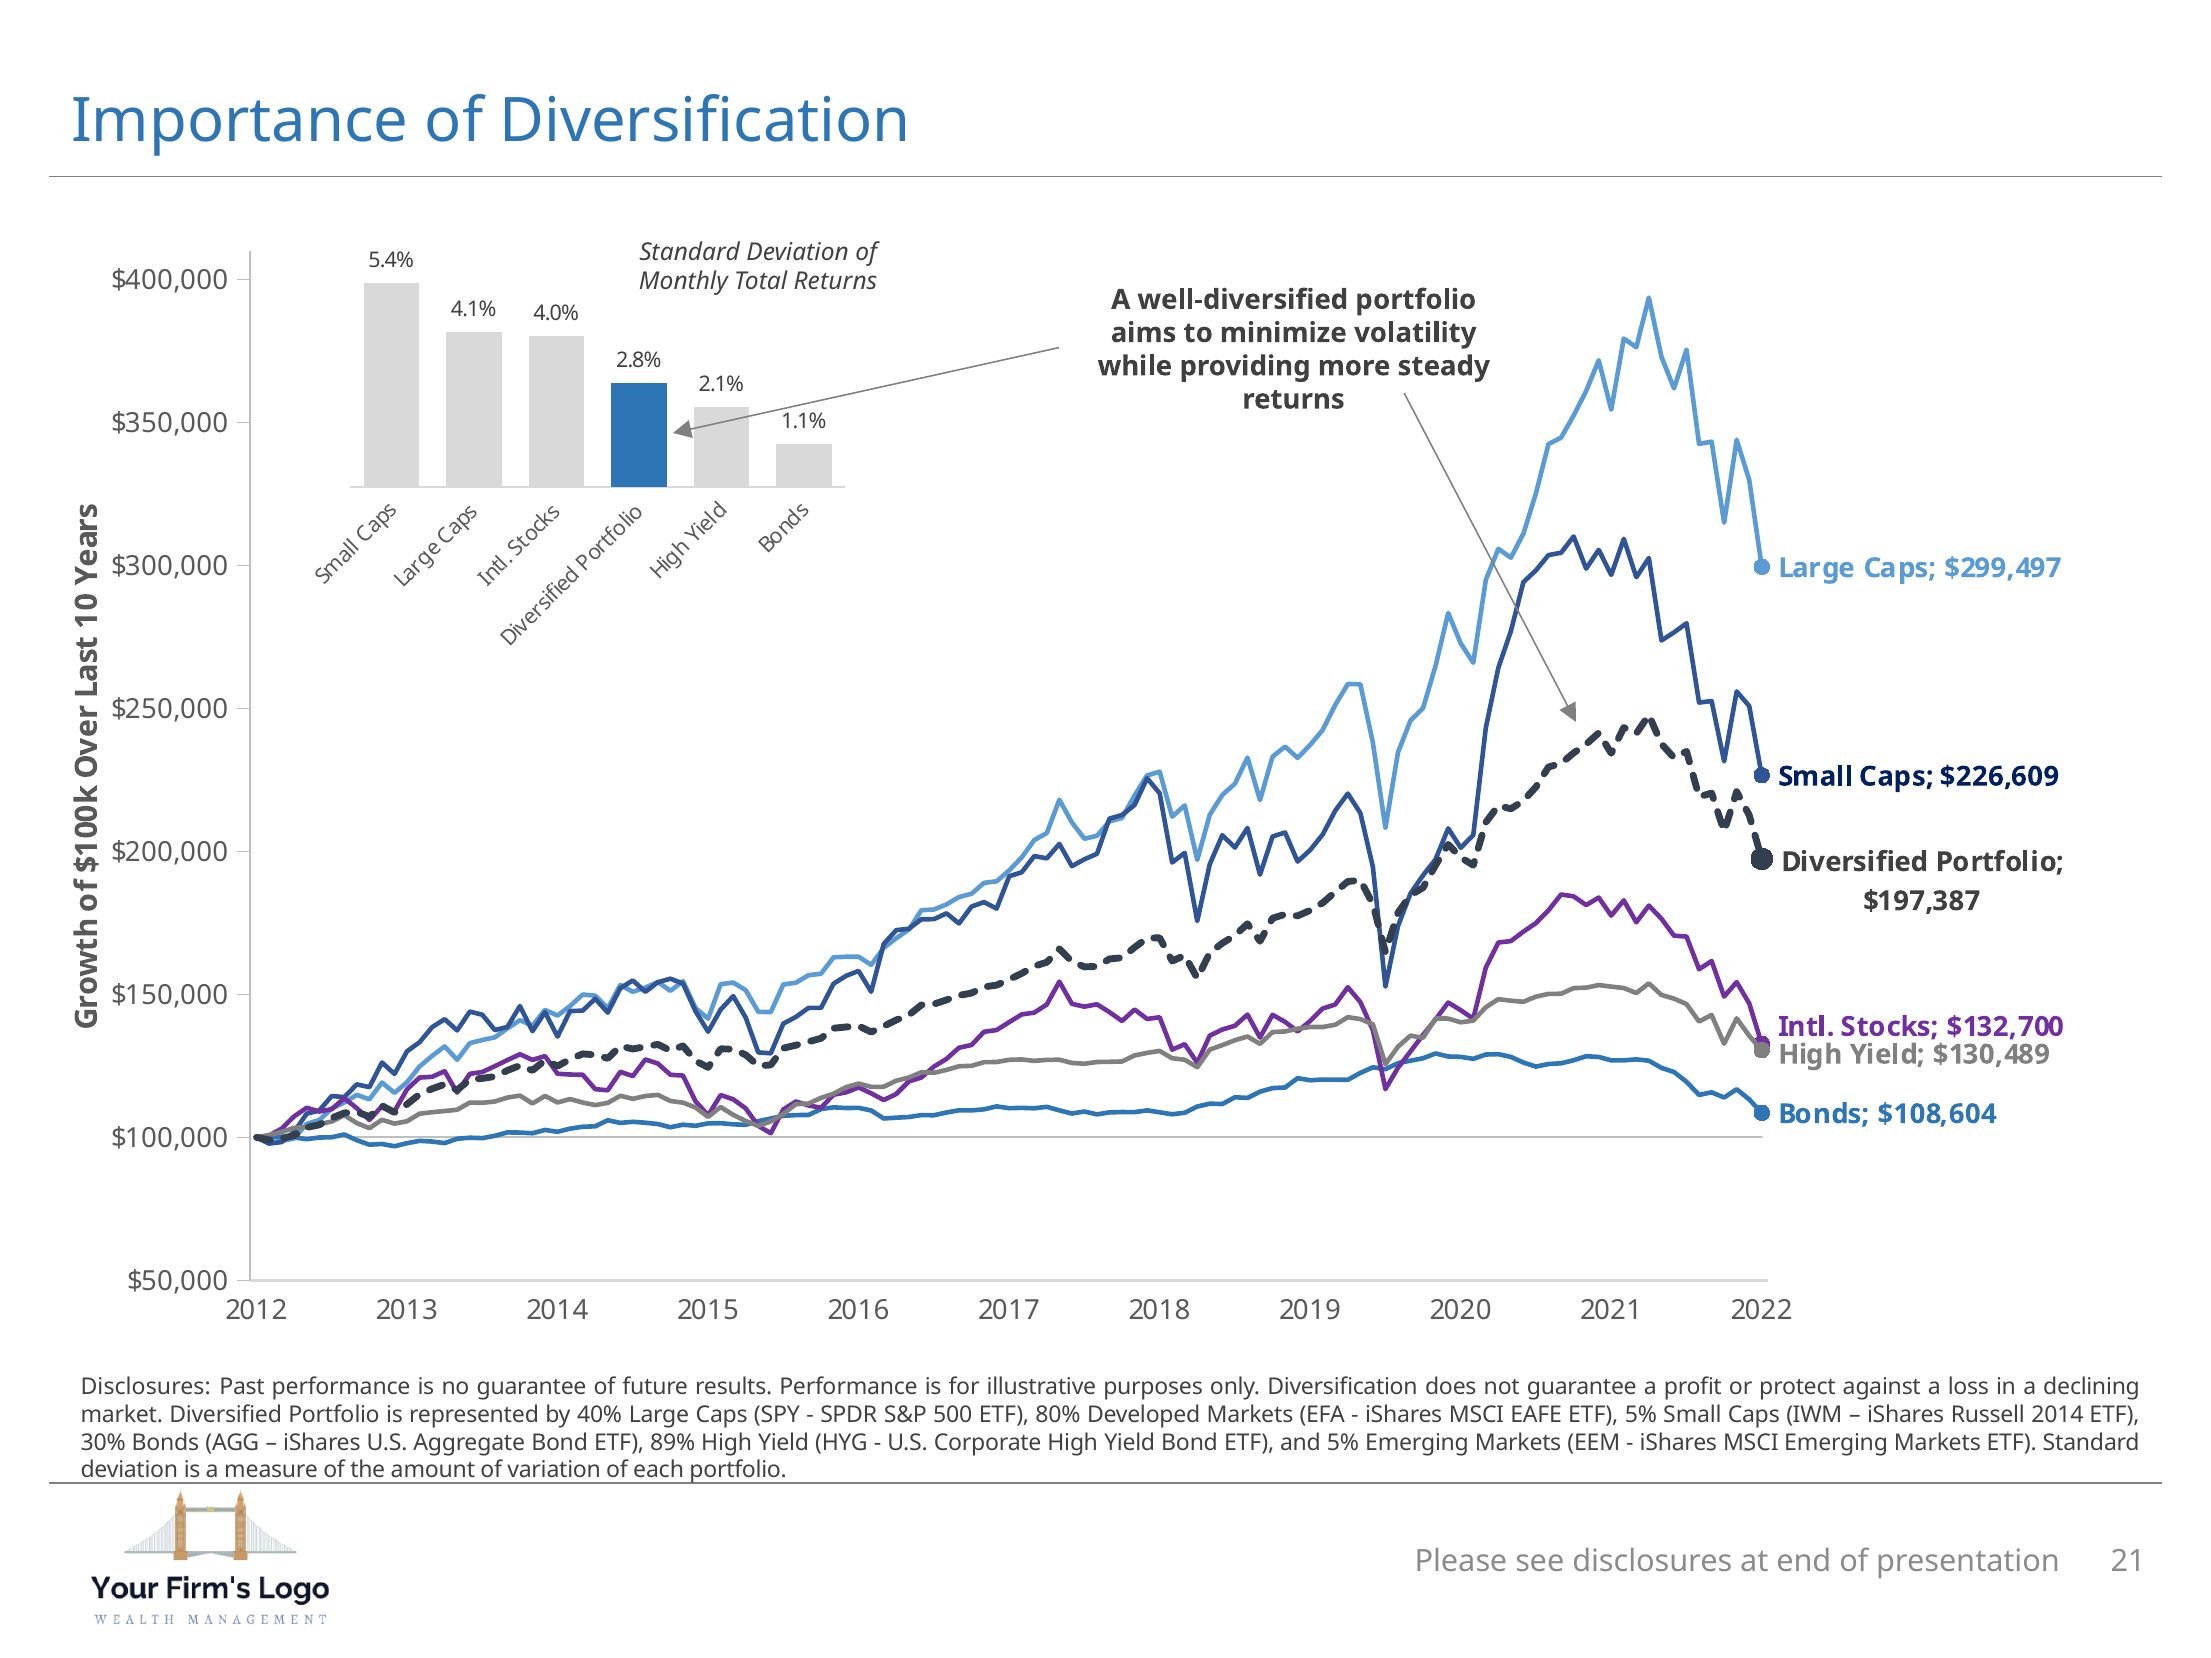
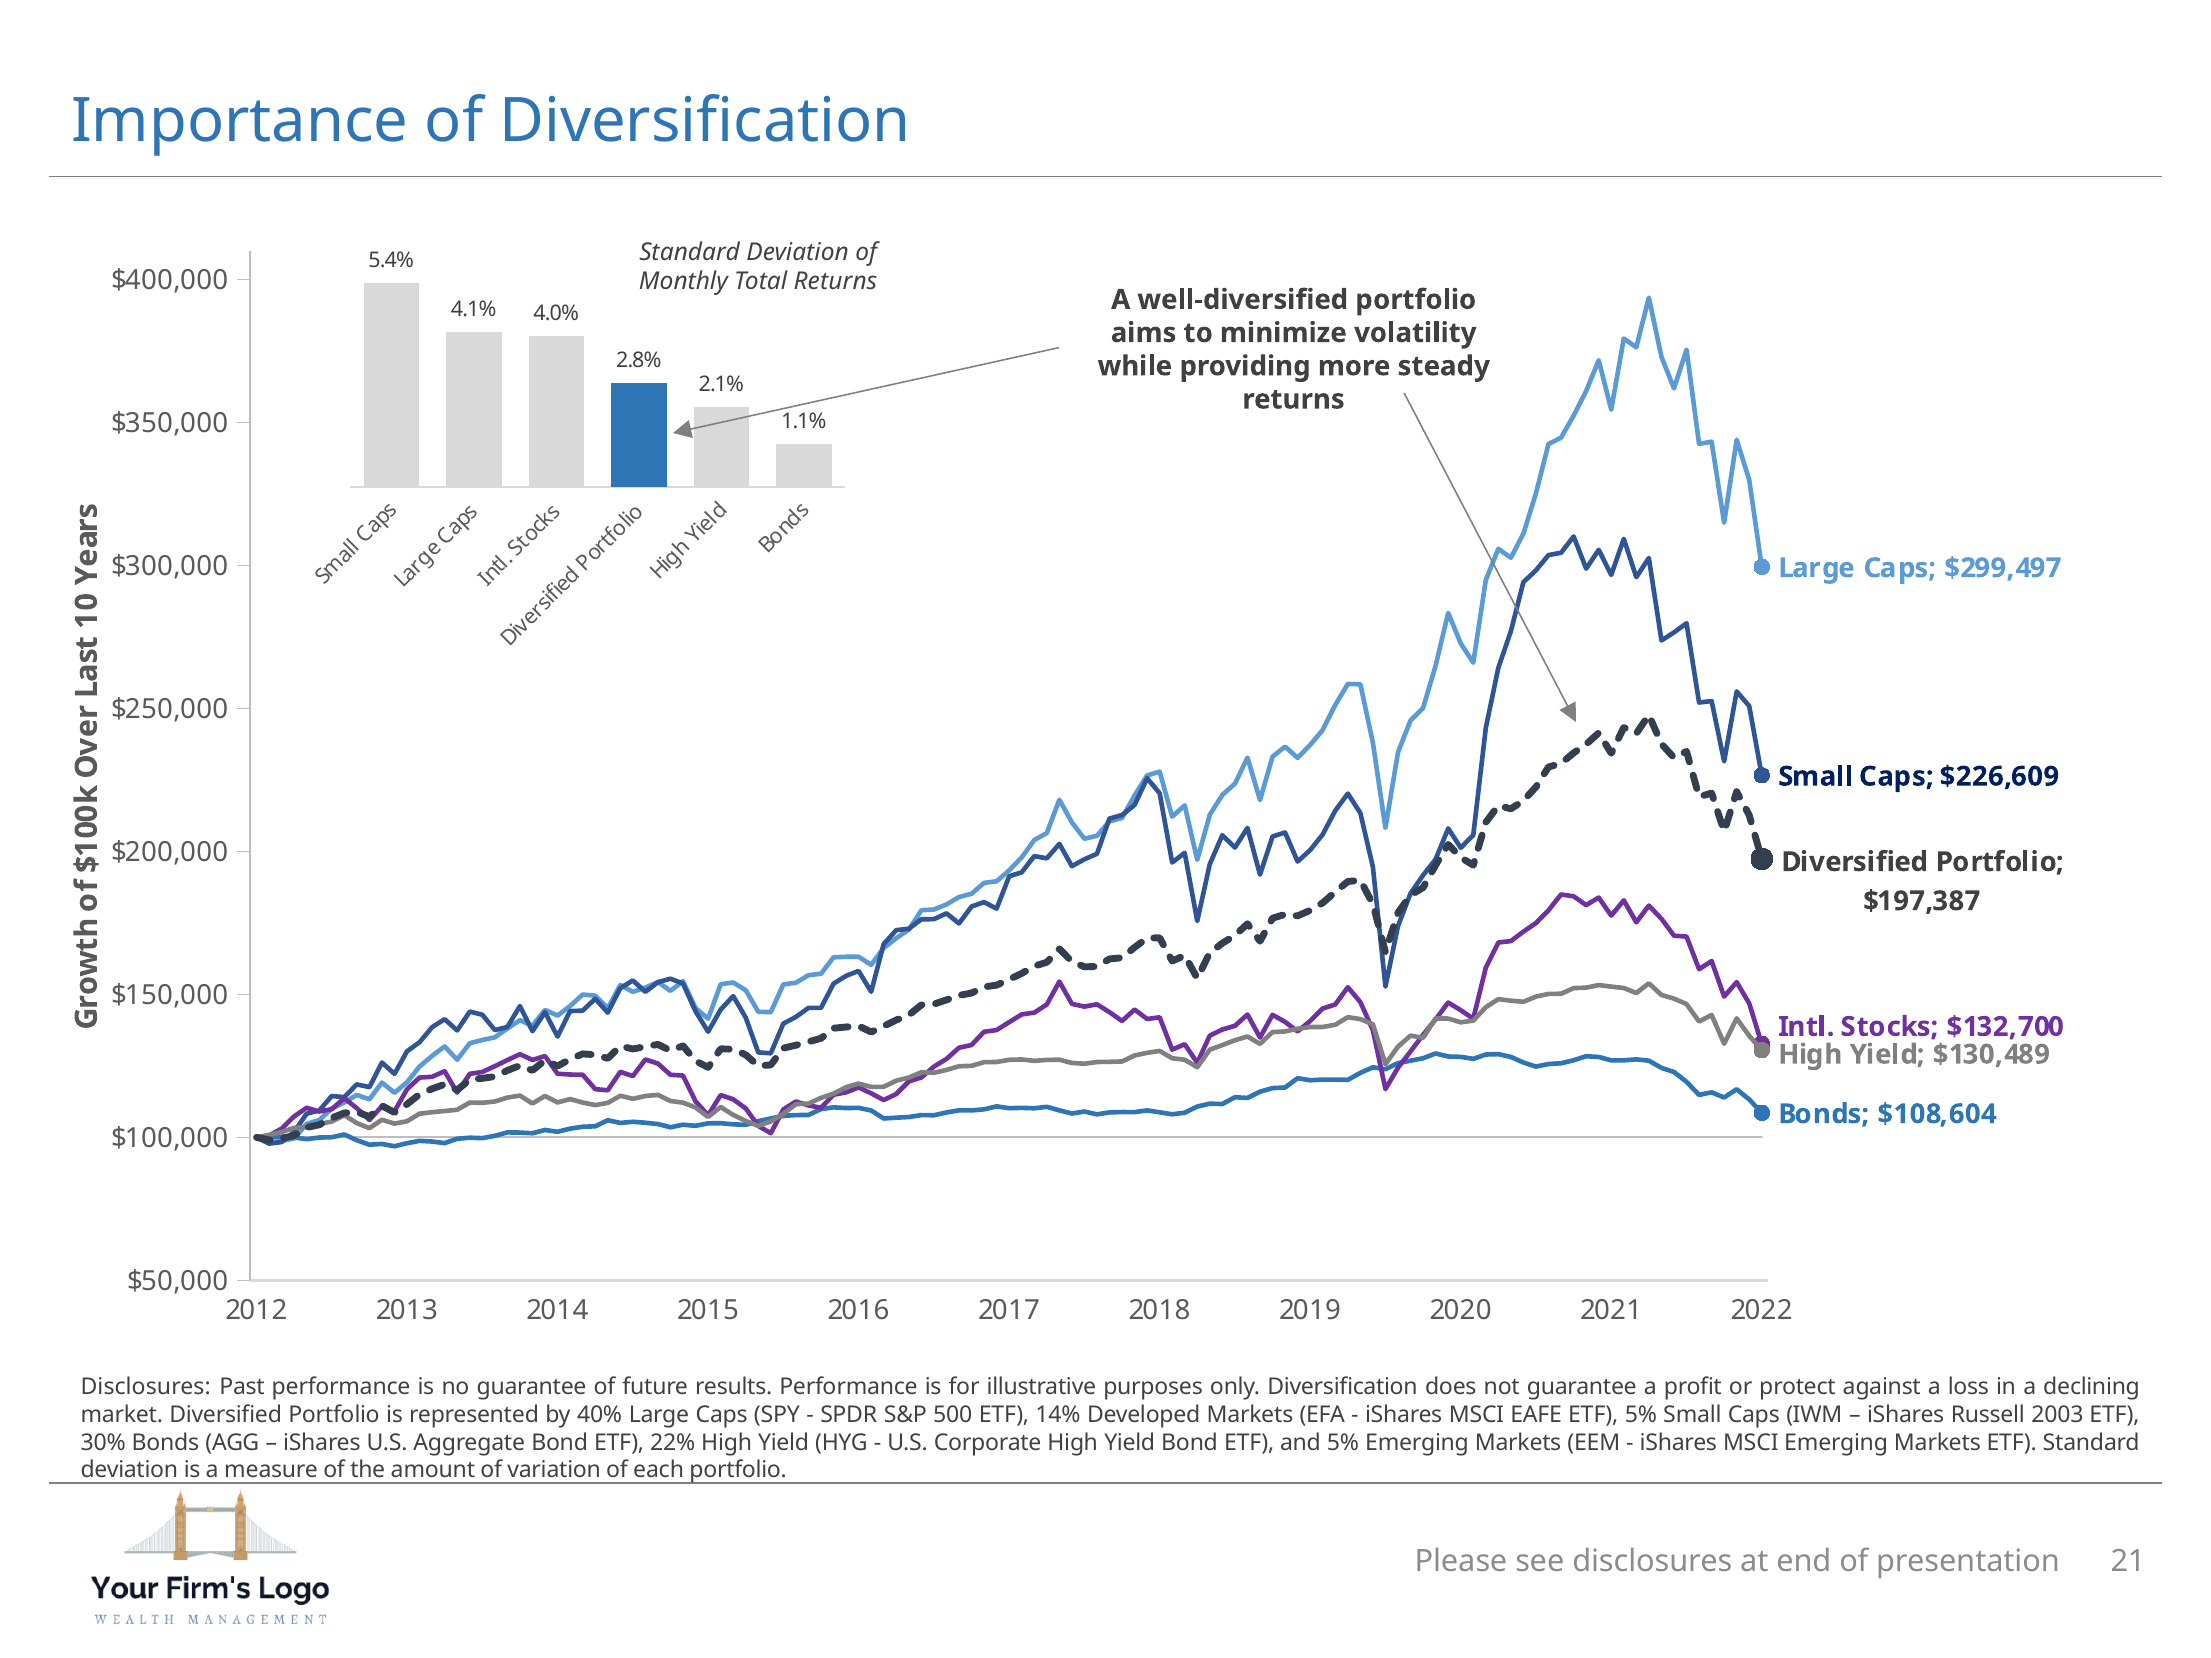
80%: 80% -> 14% (1058, 1415)
Russell 2014: 2014 -> 2003 (2057, 1415)
89%: 89% -> 22% (673, 1443)
